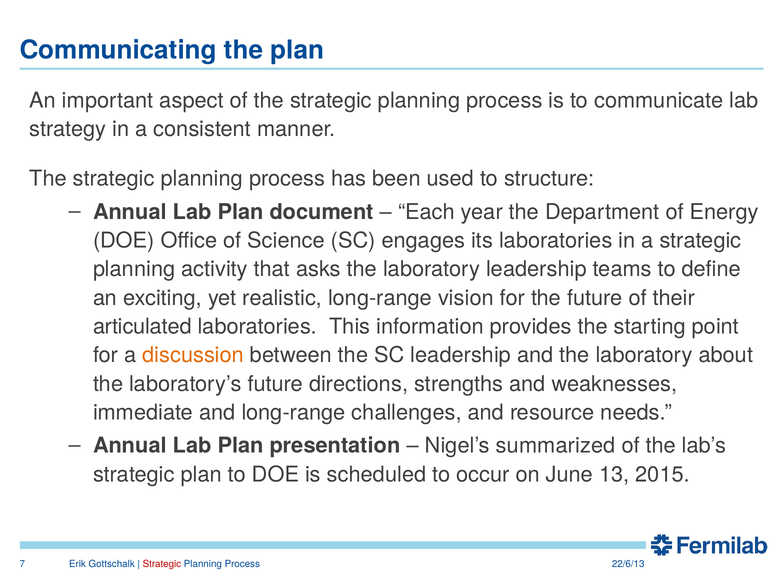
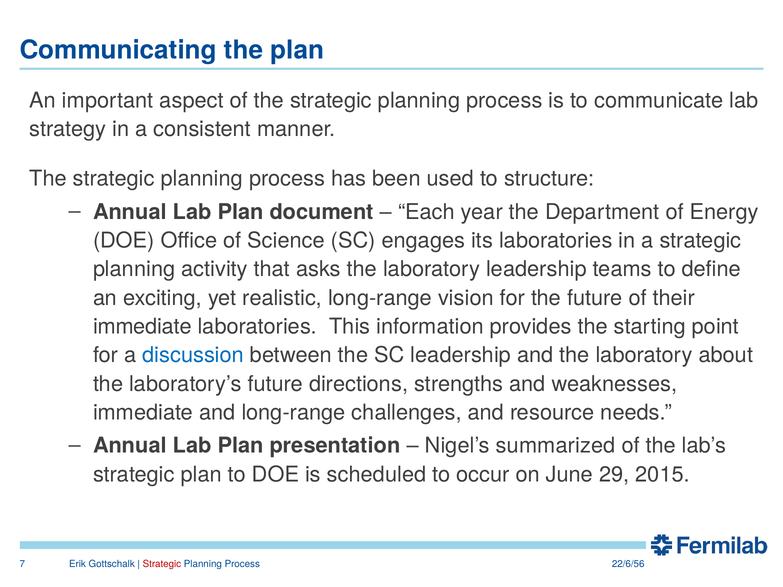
articulated: articulated -> immediate (142, 327)
discussion colour: orange -> blue (193, 355)
13: 13 -> 29 (614, 475)
22/6/13: 22/6/13 -> 22/6/56 (628, 564)
